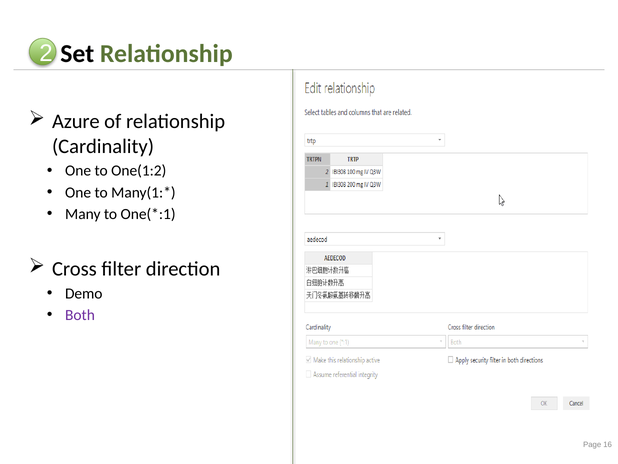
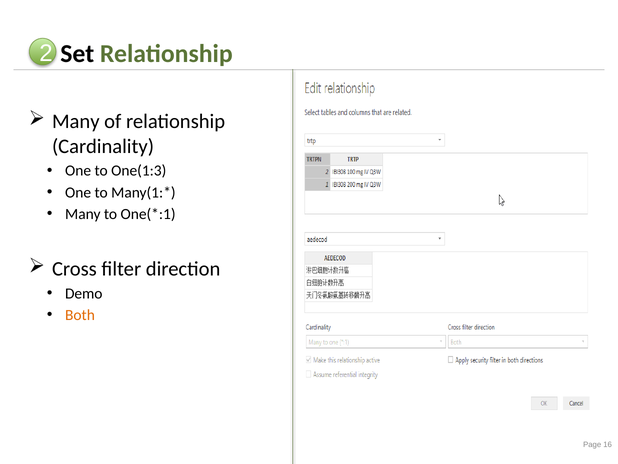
Azure: Azure -> Many (76, 122)
One(1:2: One(1:2 -> One(1:3 (139, 171)
Both colour: purple -> orange (80, 315)
